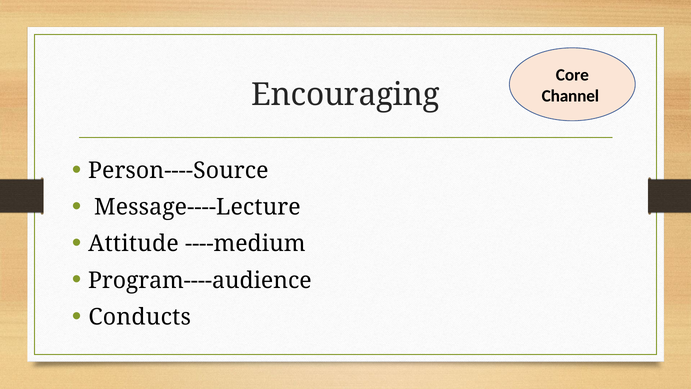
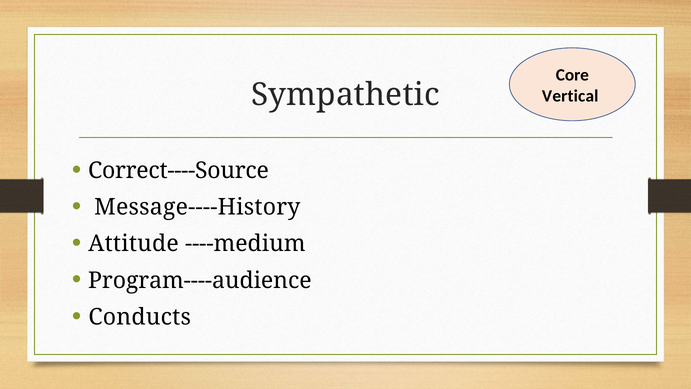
Encouraging: Encouraging -> Sympathetic (345, 95)
Channel: Channel -> Vertical (570, 96)
Person----Source: Person----Source -> Correct----Source (178, 170)
Message----Lecture: Message----Lecture -> Message----History (197, 207)
